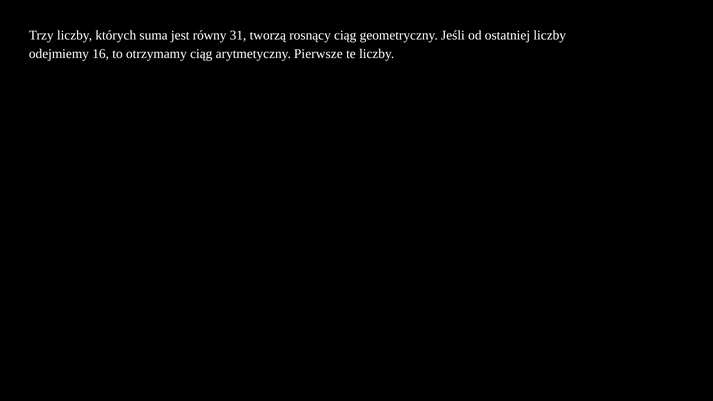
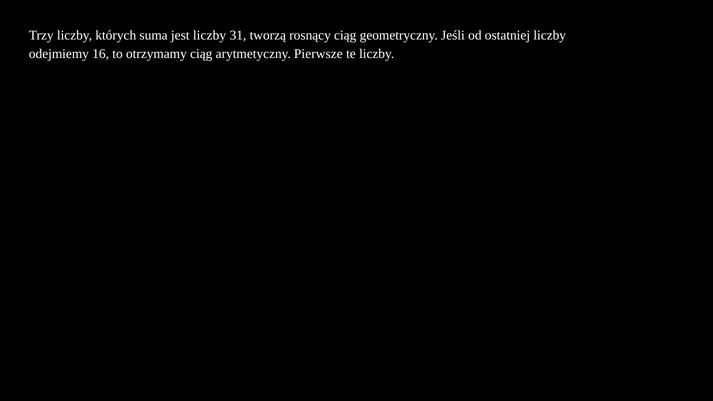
jest równy: równy -> liczby (210, 36)
